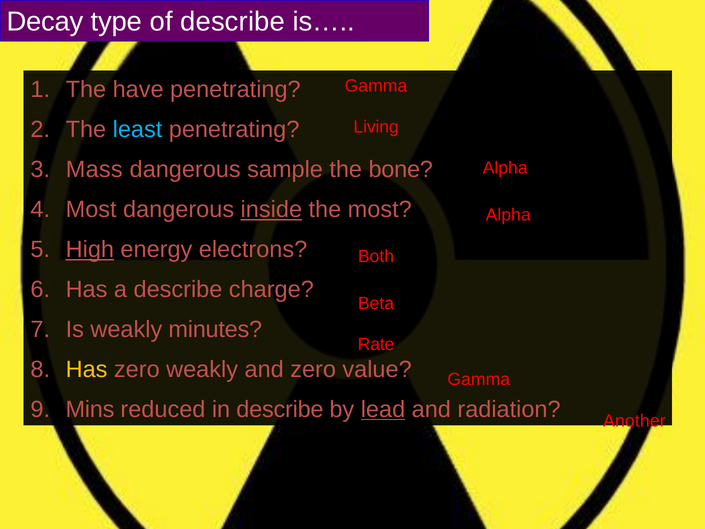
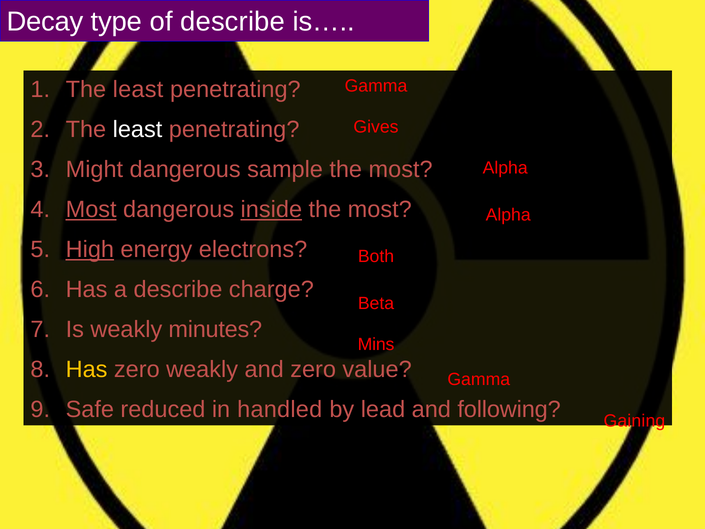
have: have -> least (138, 90)
Living: Living -> Gives (376, 127)
least colour: light blue -> white (137, 130)
Mass: Mass -> Might (94, 170)
bone: bone -> most (401, 170)
Most underline: none -> present (91, 210)
Rate: Rate -> Mins (376, 344)
Mins: Mins -> Safe (90, 409)
in describe: describe -> handled (280, 409)
lead underline: present -> none (383, 409)
radiation: radiation -> following (509, 409)
Another: Another -> Gaining (634, 421)
